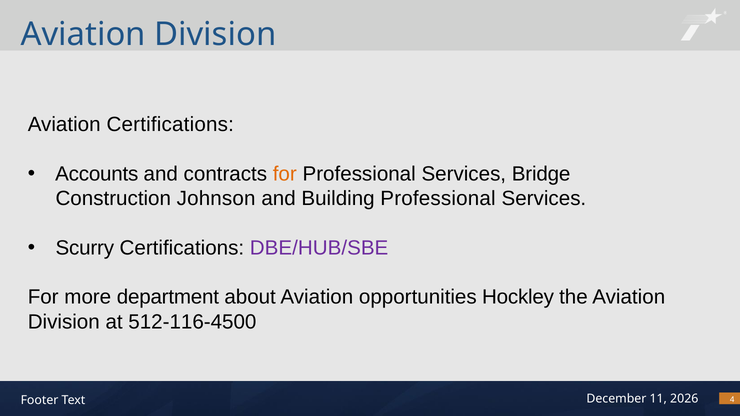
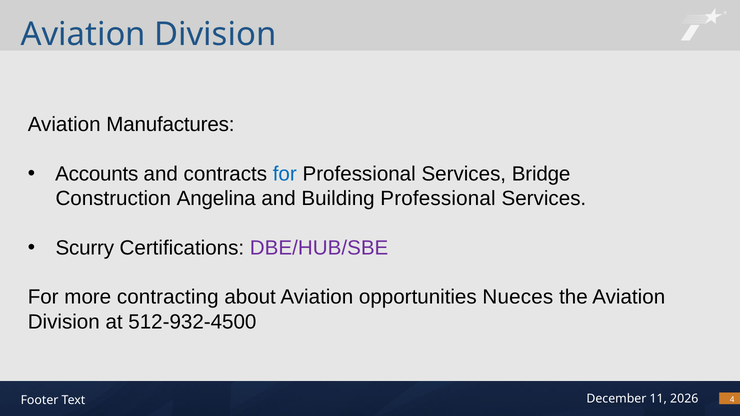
Aviation Certifications: Certifications -> Manufactures (170, 125)
for colour: orange -> blue (285, 174)
Johnson: Johnson -> Angelina (216, 199)
department: department -> contracting (168, 297)
Hockley: Hockley -> Nueces (518, 297)
512-116-4500: 512-116-4500 -> 512-932-4500 (192, 322)
